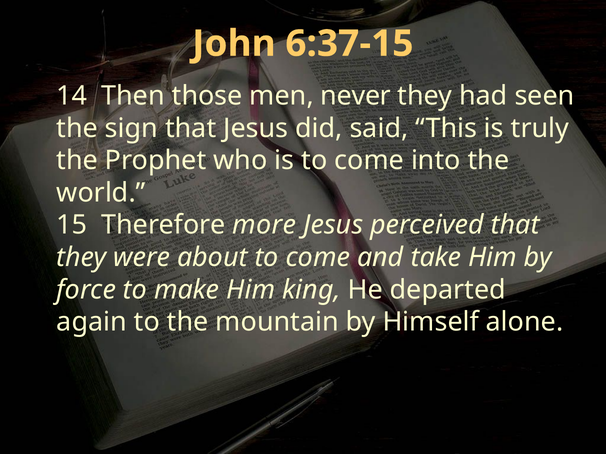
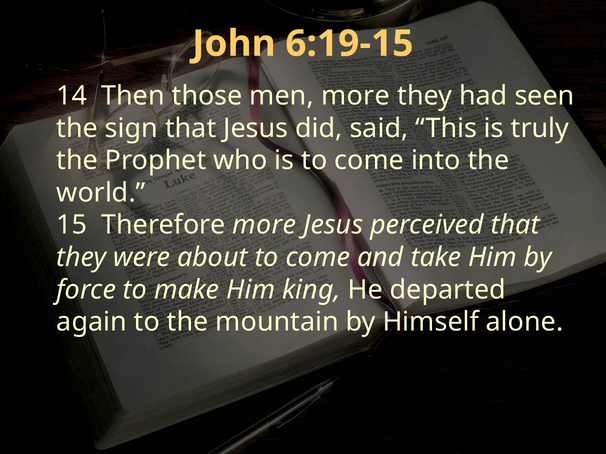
6:37-15: 6:37-15 -> 6:19-15 (349, 44)
men never: never -> more (355, 96)
